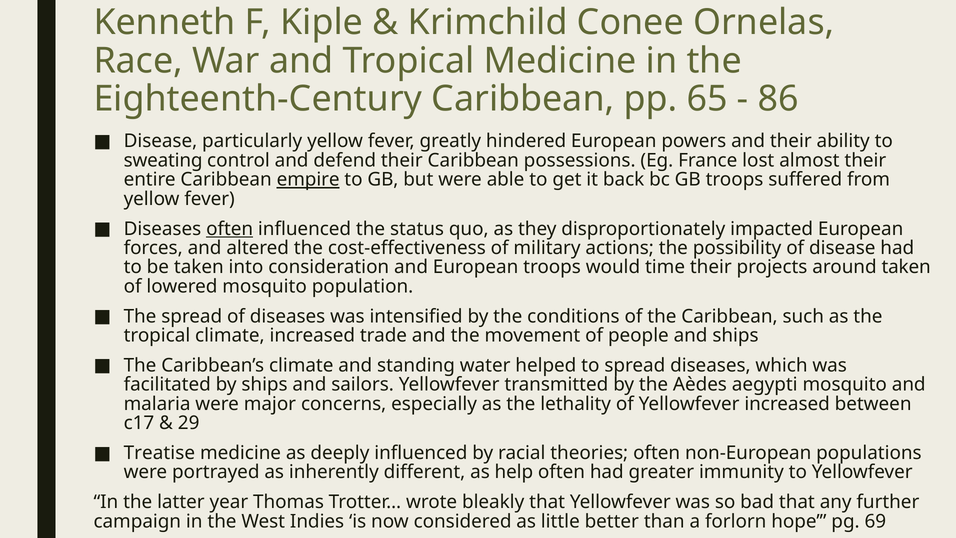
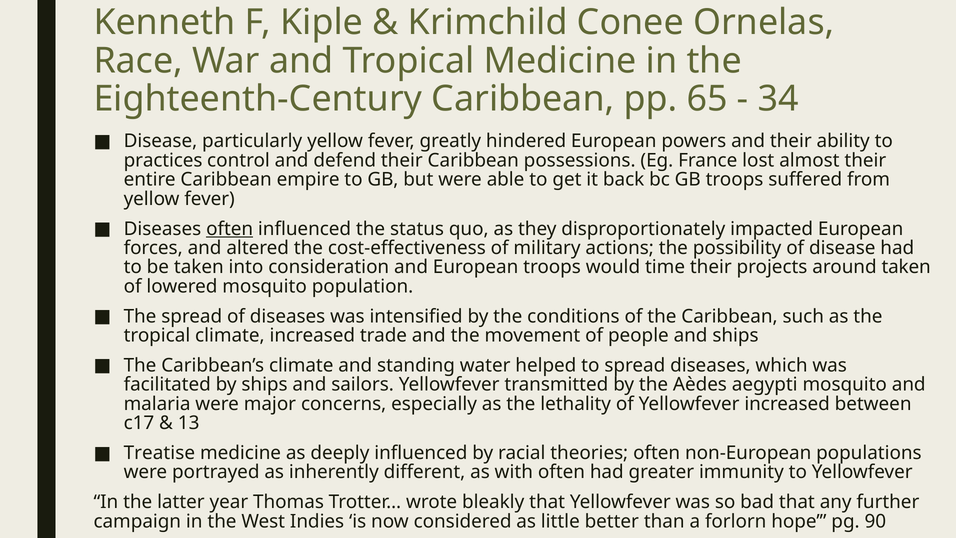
86: 86 -> 34 (778, 99)
sweating: sweating -> practices (163, 160)
empire underline: present -> none (308, 180)
29: 29 -> 13 (189, 423)
help: help -> with (514, 472)
69: 69 -> 90 (875, 521)
